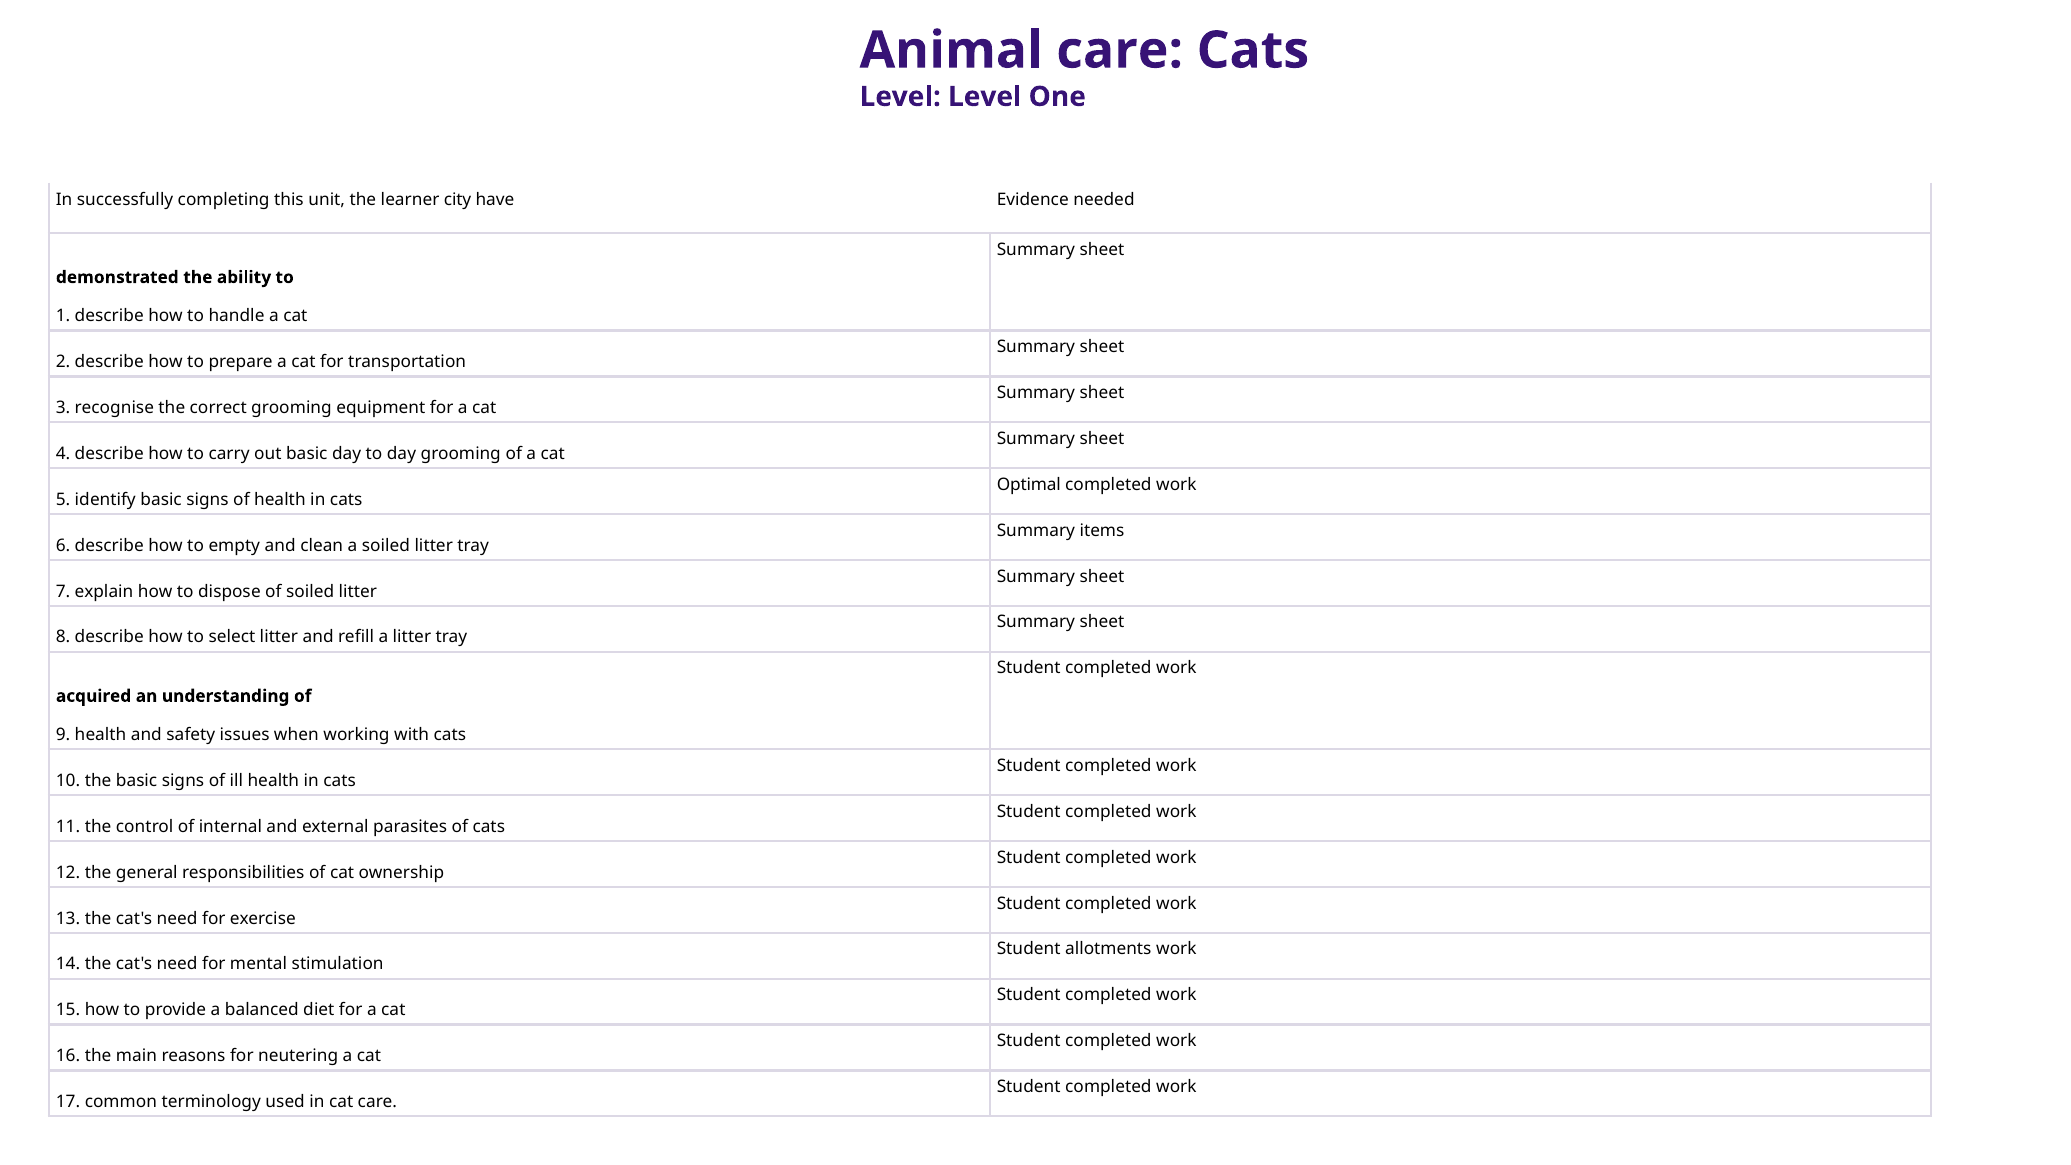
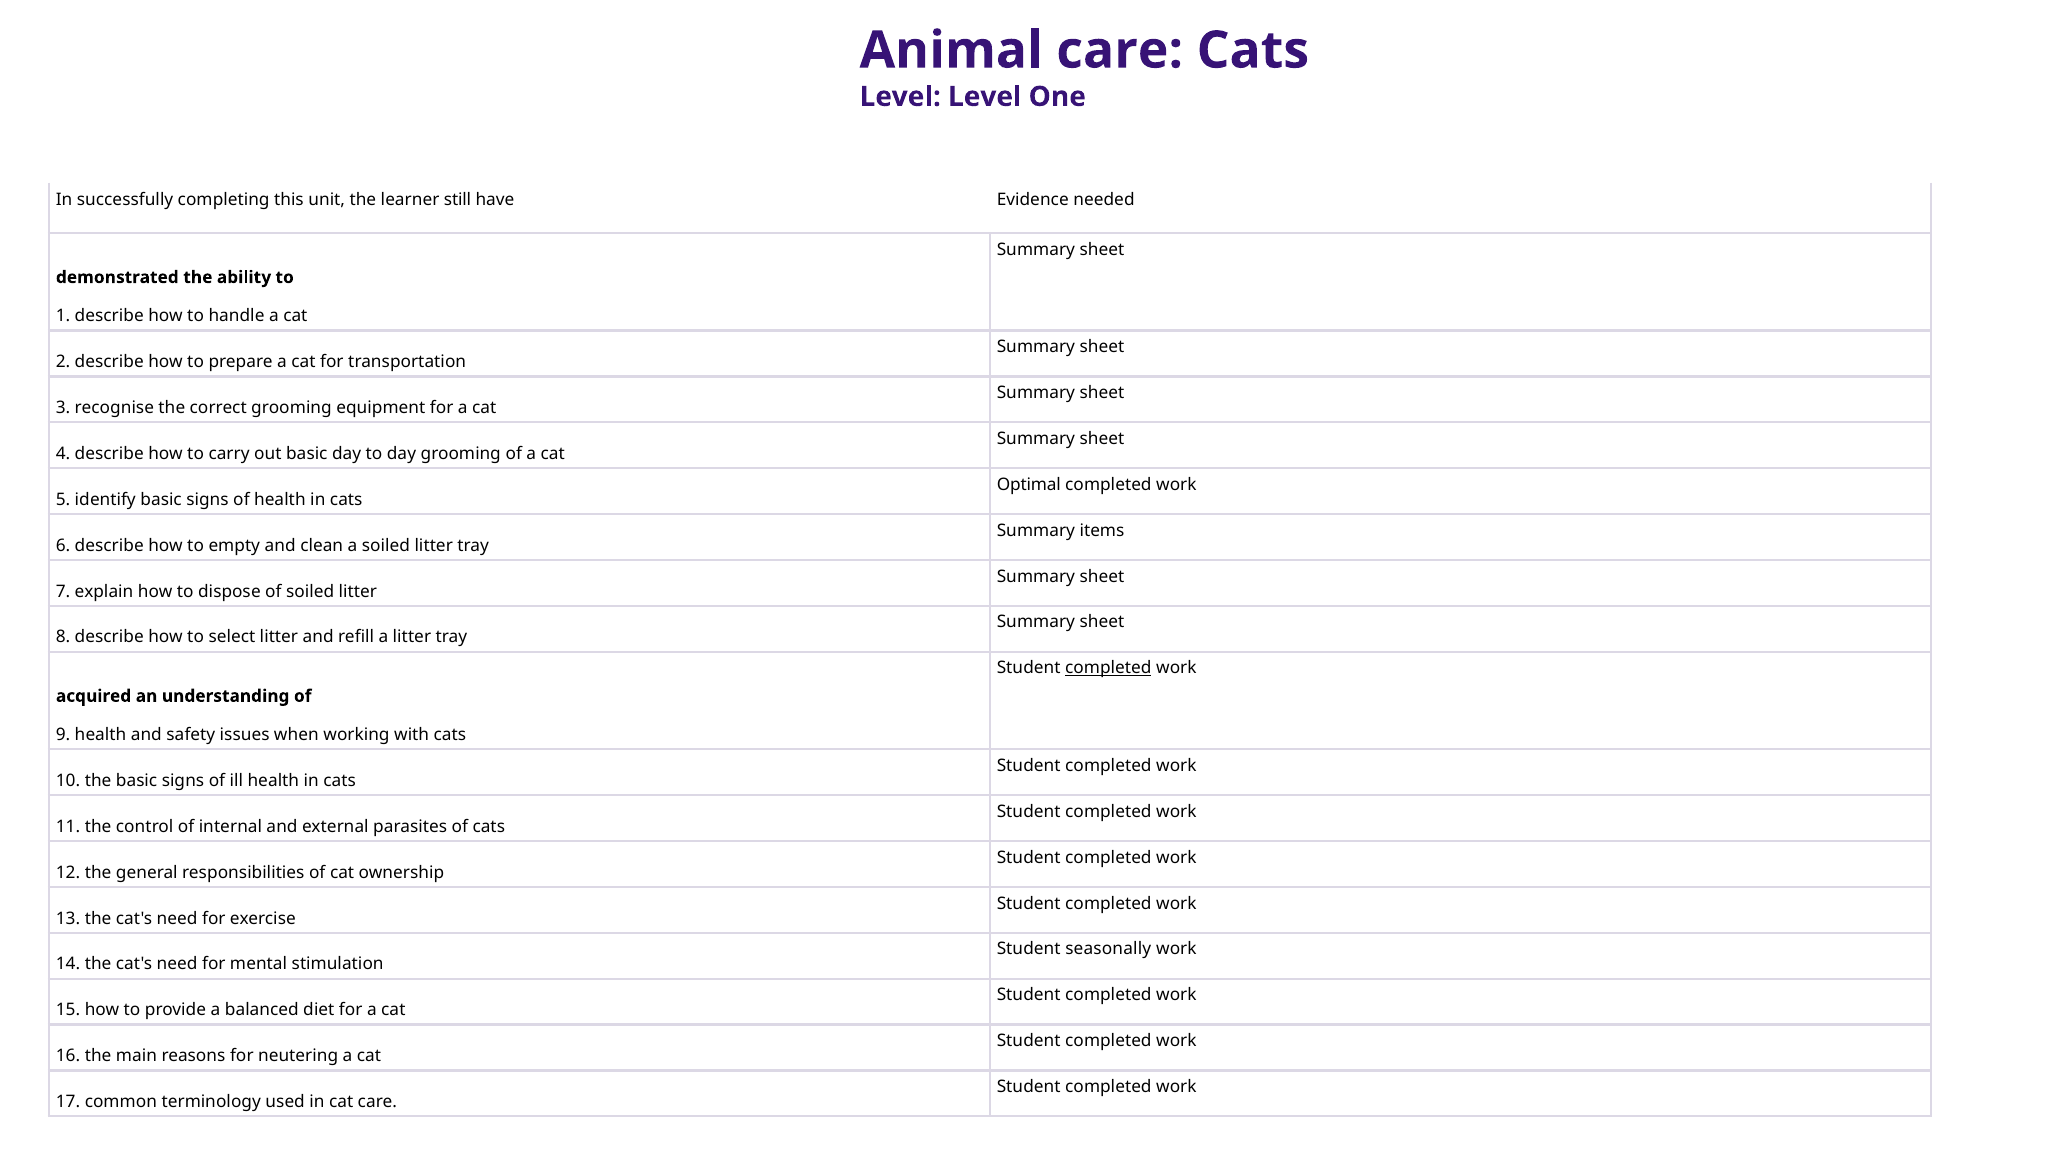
city: city -> still (458, 200)
completed underline: none -> present (1108, 668)
allotments: allotments -> seasonally (1108, 949)
